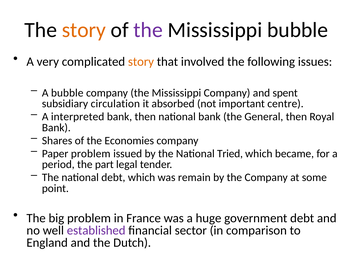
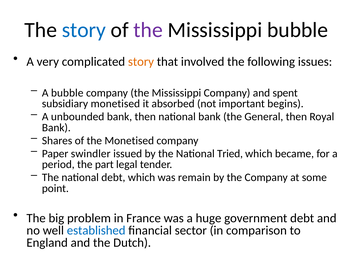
story colour: orange -> blue (84, 30)
subsidiary circulation: circulation -> monetised (115, 104)
centre: centre -> begins (286, 104)
interpreted: interpreted -> unbounded (78, 117)
the Economies: Economies -> Monetised (129, 140)
Paper problem: problem -> swindler (91, 153)
established colour: purple -> blue (96, 230)
